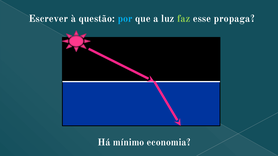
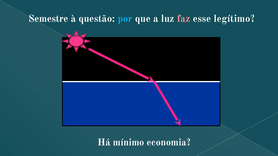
Escrever: Escrever -> Semestre (48, 19)
faz colour: light green -> pink (184, 19)
propaga: propaga -> legítimo (234, 19)
